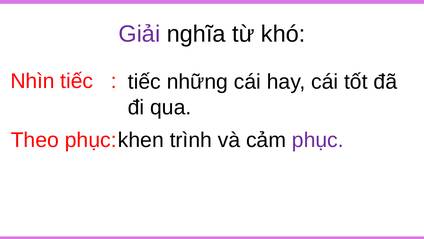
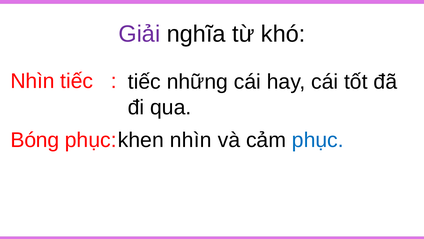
Theo: Theo -> Bóng (35, 140)
trình: trình -> nhìn (191, 140)
phục colour: purple -> blue (318, 140)
